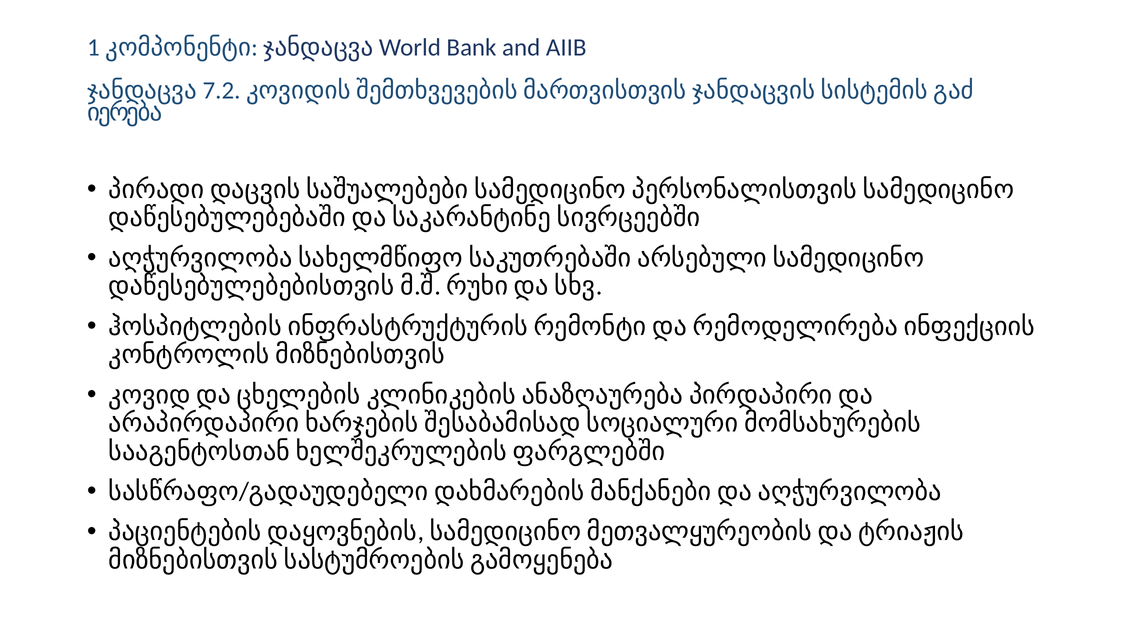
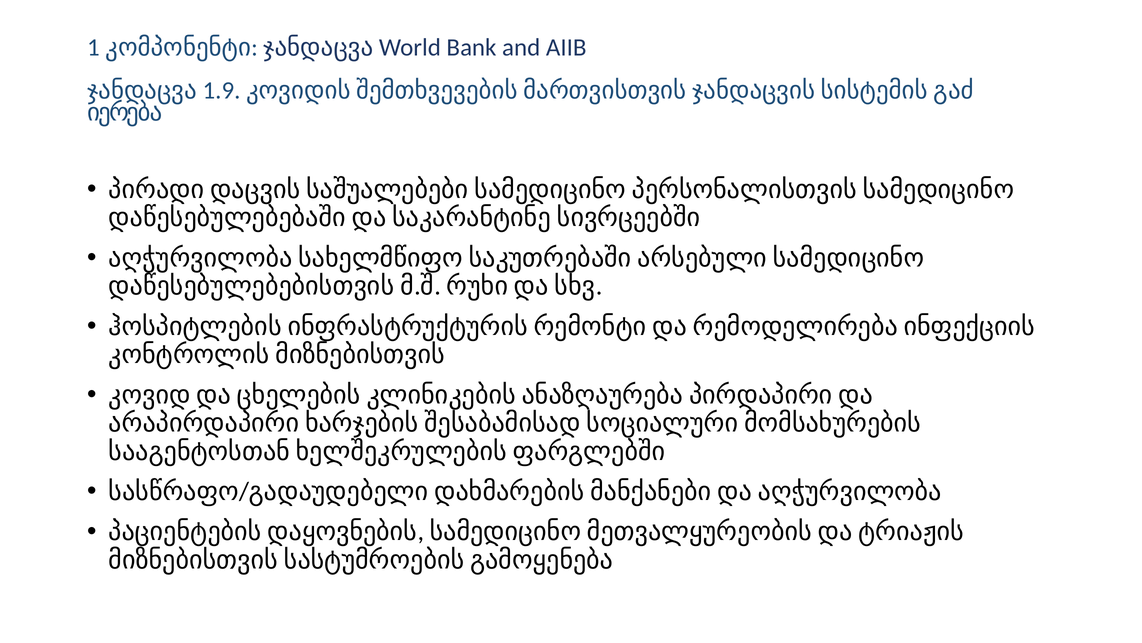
7.2: 7.2 -> 1.9 (222, 91)
